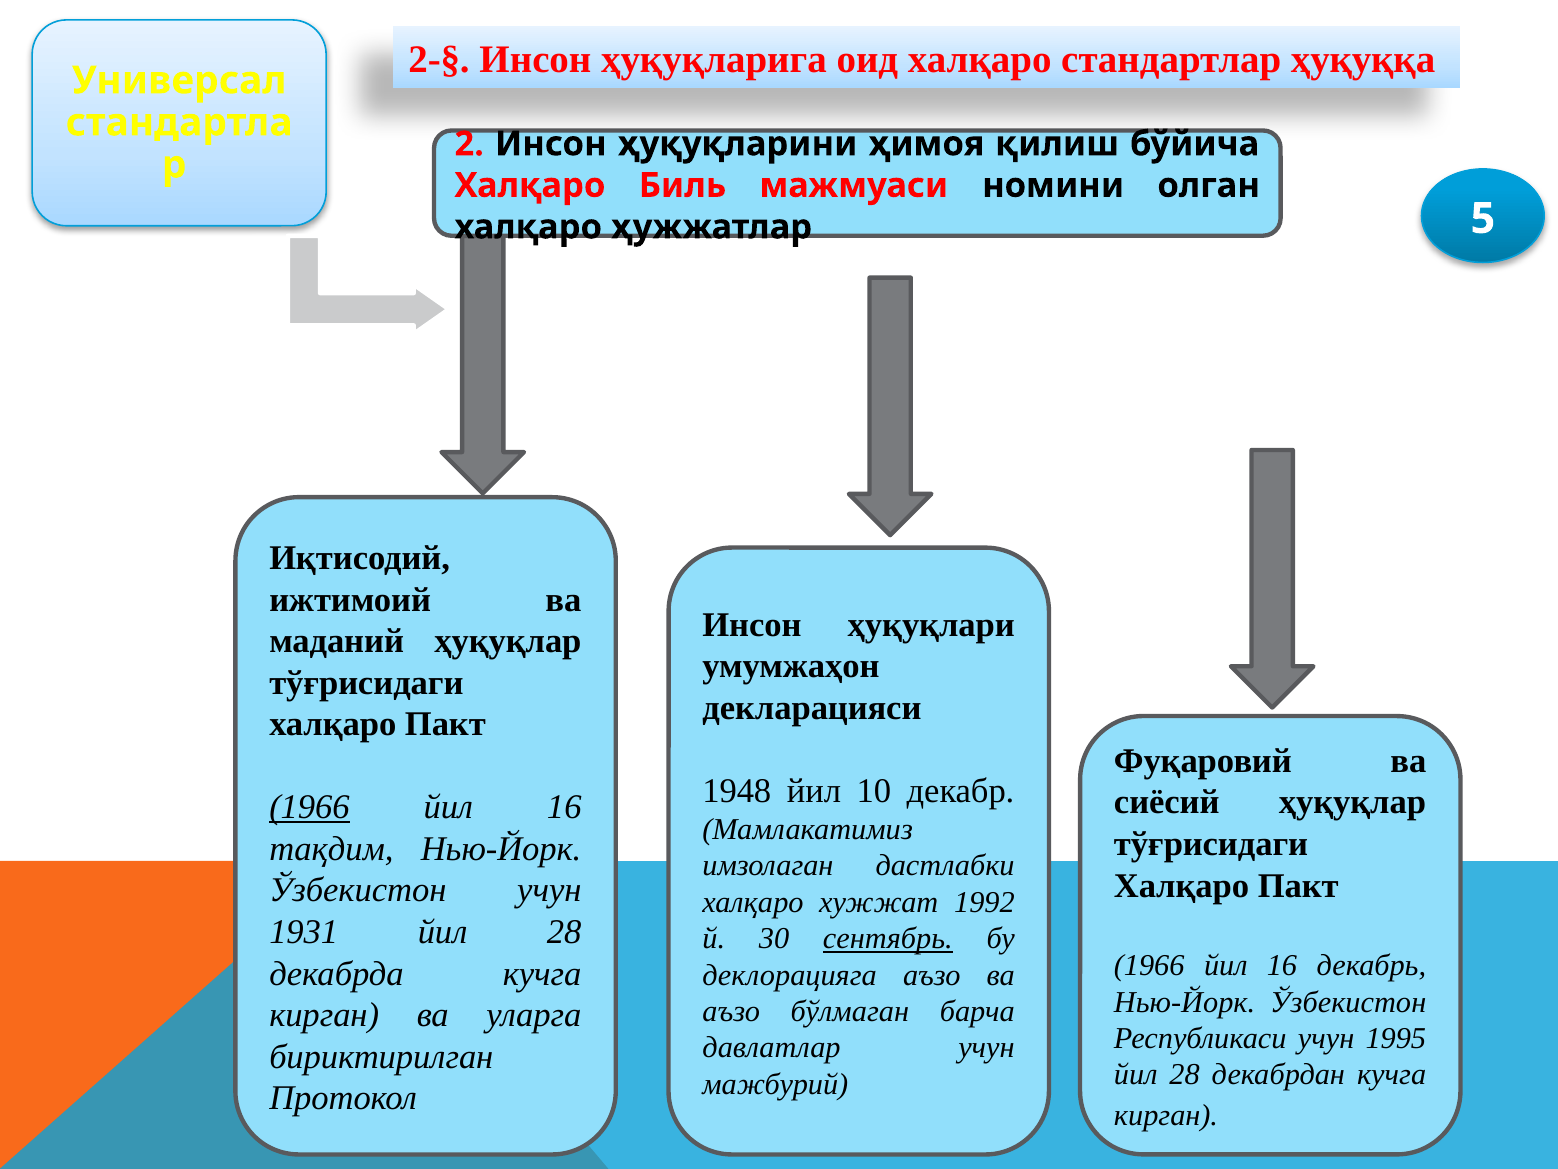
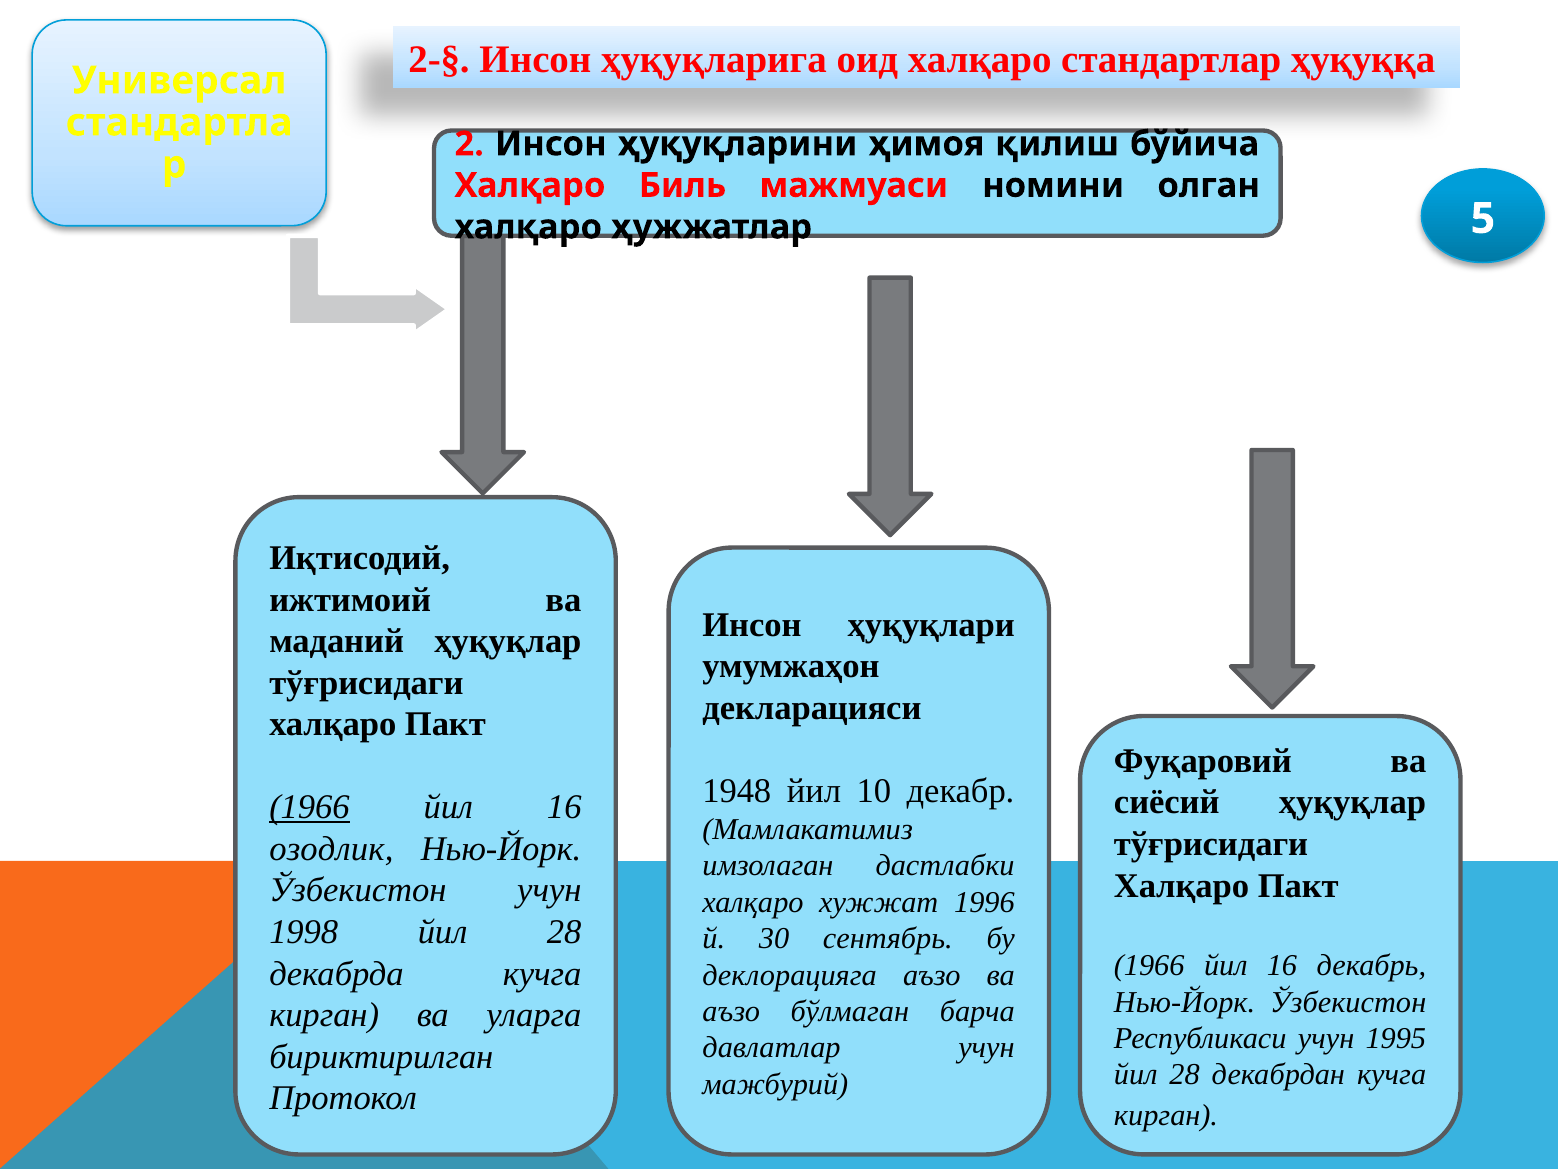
тақдим: тақдим -> озодлик (331, 849)
1992: 1992 -> 1996 (984, 902)
1931: 1931 -> 1998 (304, 932)
сентябрь underline: present -> none (888, 938)
